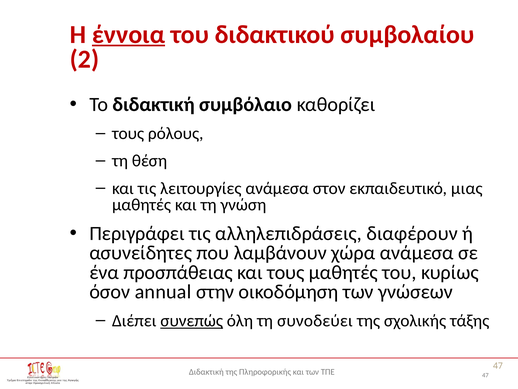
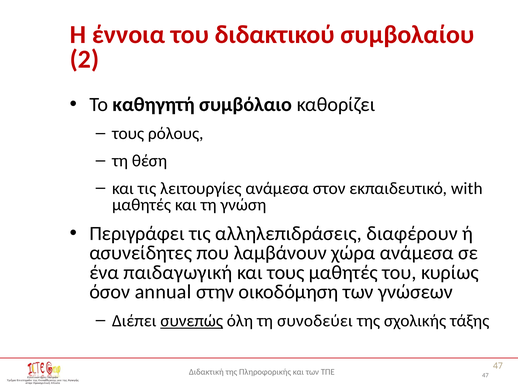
έννοια underline: present -> none (129, 34)
Το διδακτική: διδακτική -> καθηγητή (154, 104)
μιας: μιας -> with (467, 188)
προσπάθειας: προσπάθειας -> παιδαγωγική (178, 272)
